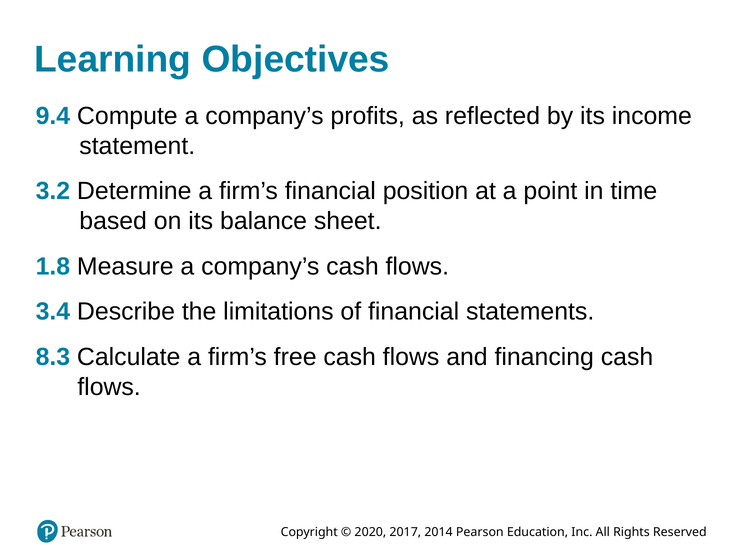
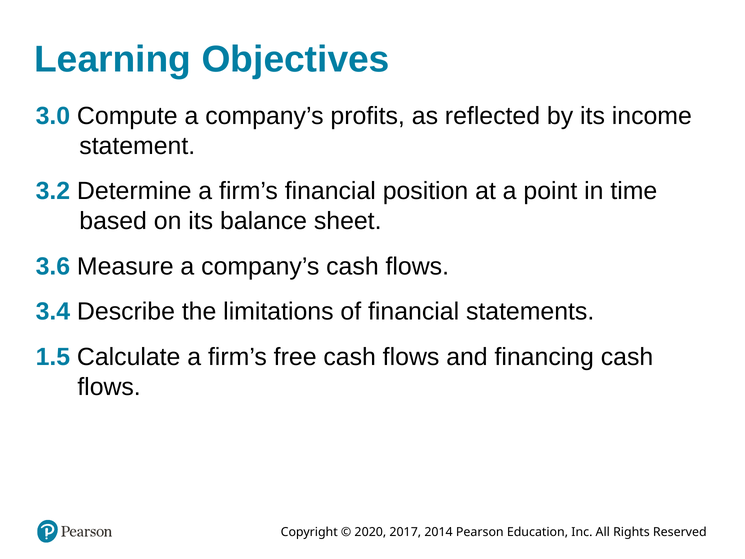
9.4: 9.4 -> 3.0 (53, 116)
1.8: 1.8 -> 3.6 (53, 266)
8.3: 8.3 -> 1.5 (53, 357)
